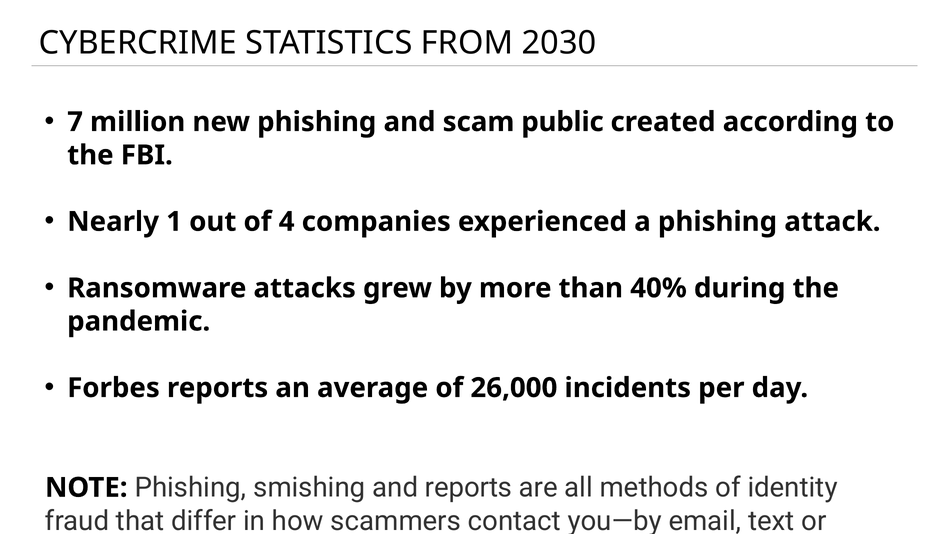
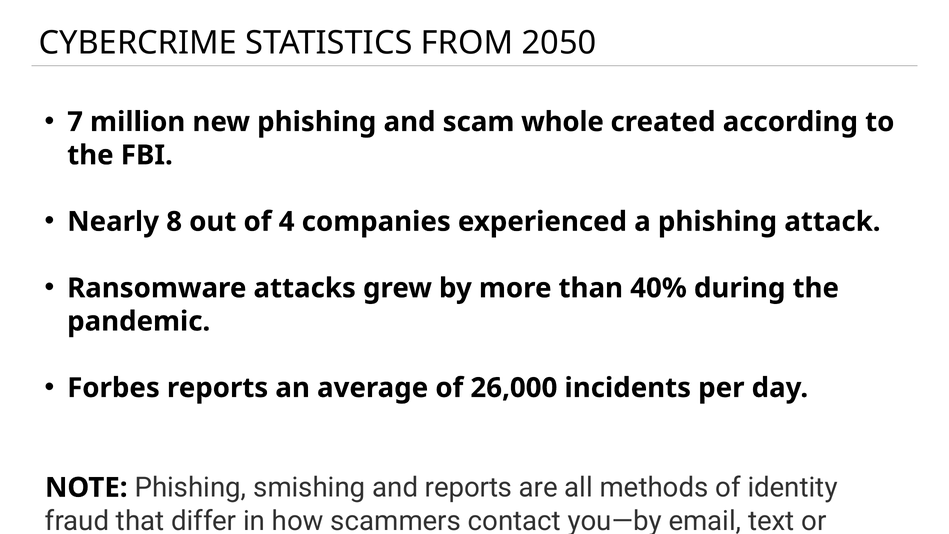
2030: 2030 -> 2050 (559, 43)
public: public -> whole (563, 122)
1: 1 -> 8 (174, 222)
